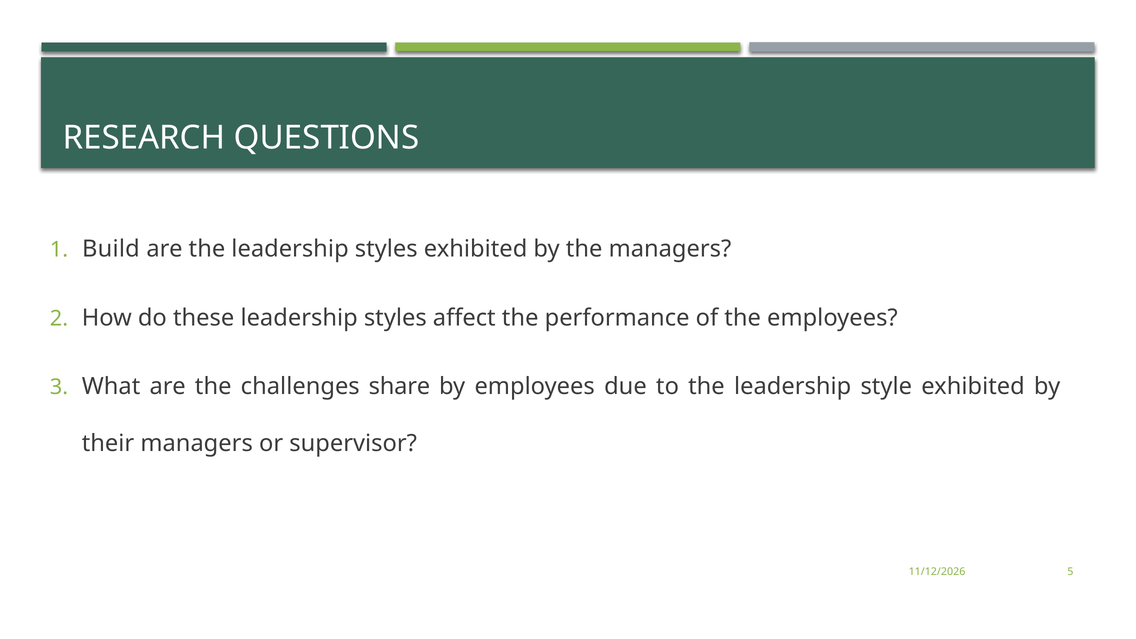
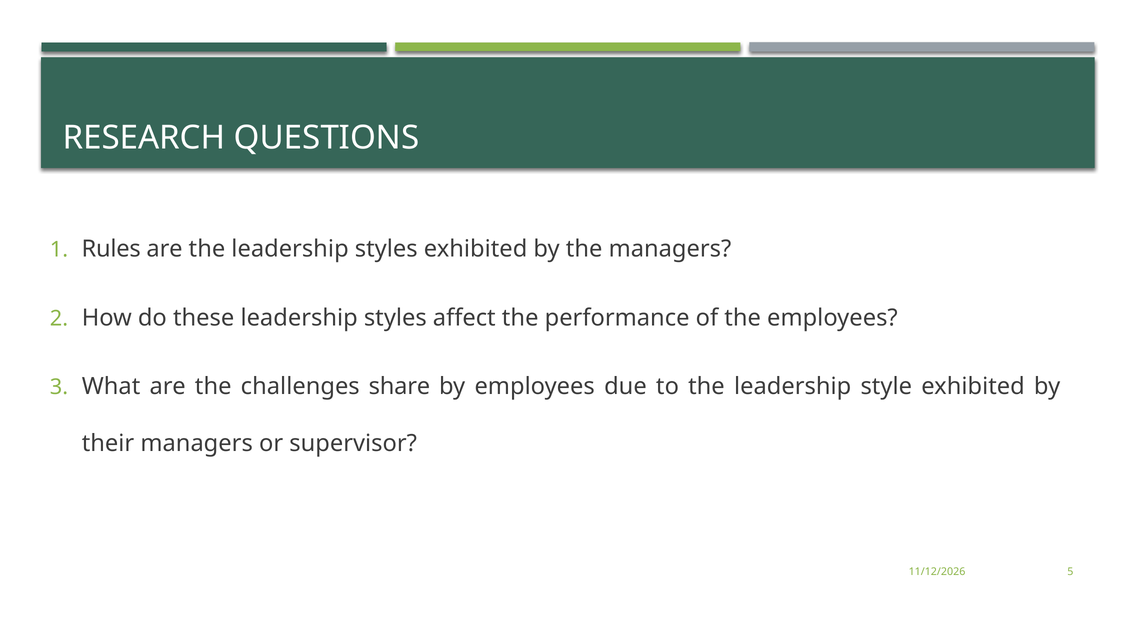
Build: Build -> Rules (111, 249)
